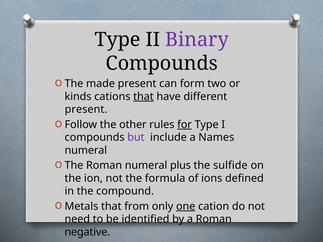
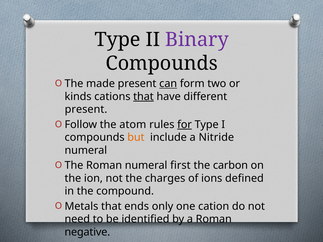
can underline: none -> present (168, 84)
other: other -> atom (133, 125)
but colour: purple -> orange (136, 138)
Names: Names -> Nitride (216, 138)
plus: plus -> first (180, 166)
sulfide: sulfide -> carbon (230, 166)
formula: formula -> charges (165, 178)
from: from -> ends (137, 206)
one underline: present -> none (186, 206)
